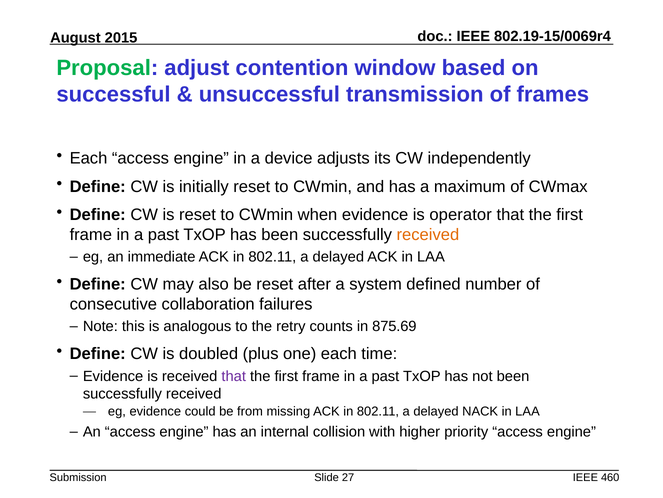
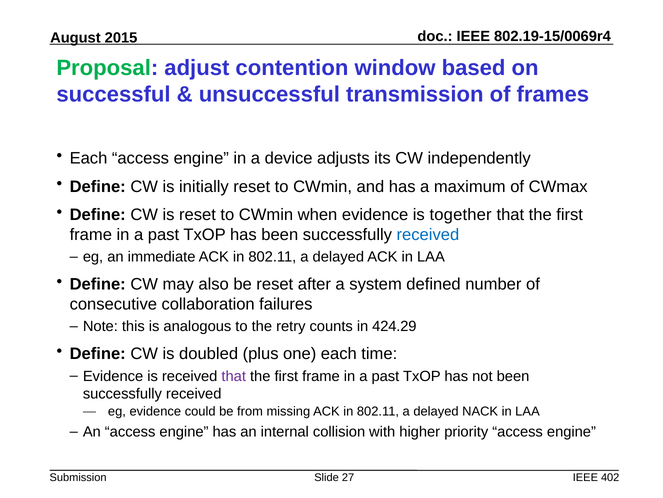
operator: operator -> together (461, 214)
received colour: orange -> blue (428, 234)
875.69: 875.69 -> 424.29 (394, 326)
460: 460 -> 402 (610, 477)
